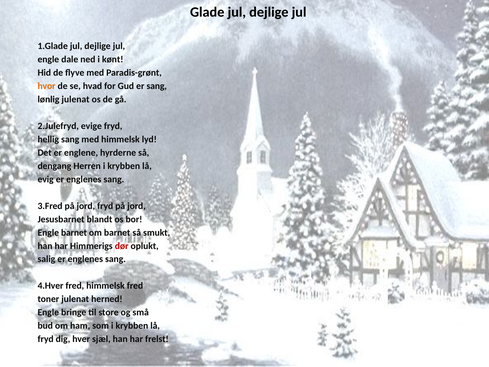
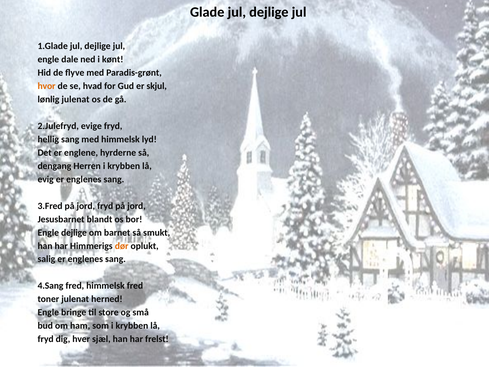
er sang: sang -> skjul (157, 86)
Engle barnet: barnet -> dejlige (74, 232)
dør colour: red -> orange (122, 246)
4.Hver: 4.Hver -> 4.Sang (51, 286)
